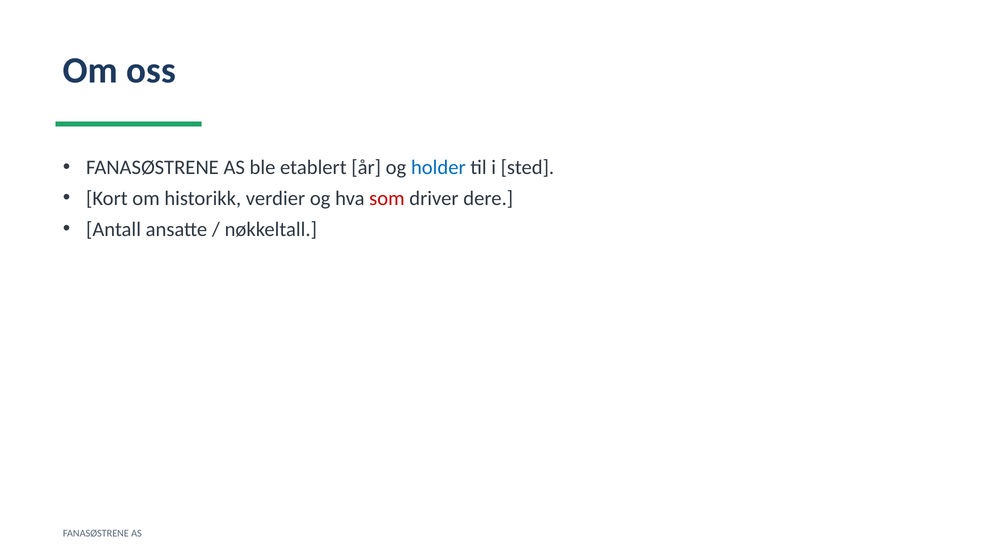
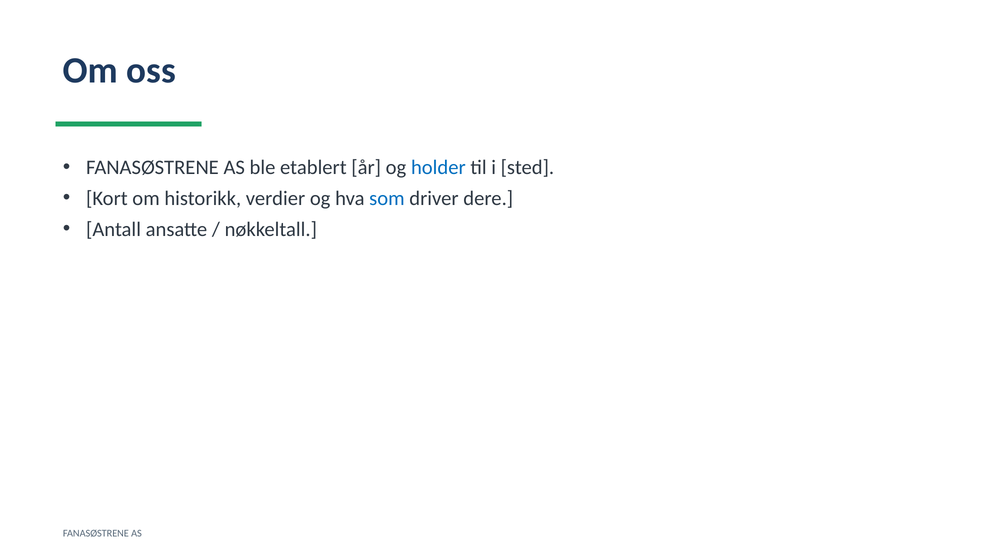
som colour: red -> blue (387, 198)
